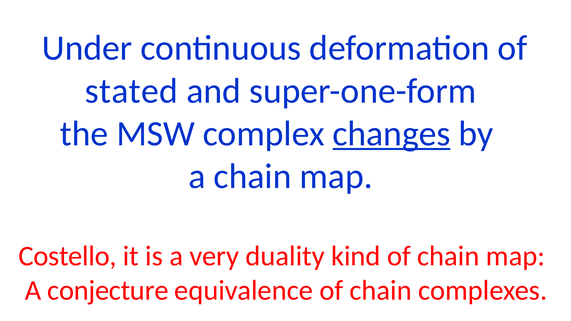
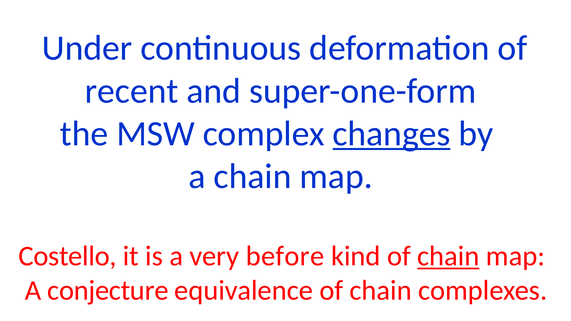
stated: stated -> recent (132, 91)
duality: duality -> before (285, 256)
chain underline: none -> present (448, 256)
